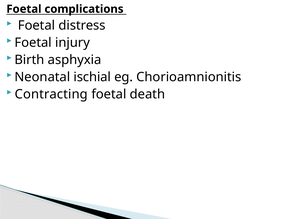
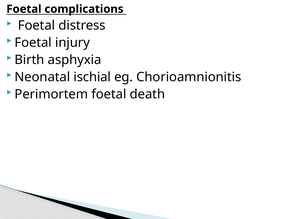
Contracting: Contracting -> Perimortem (51, 94)
